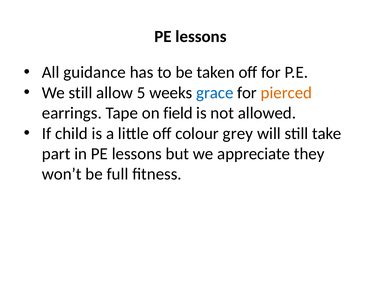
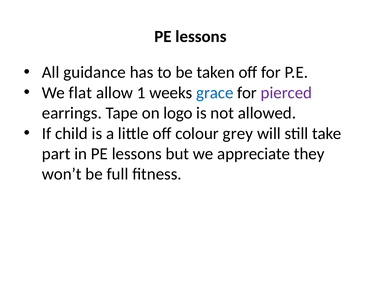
We still: still -> flat (80, 93)
5: 5 -> 1 (141, 93)
pierced colour: orange -> purple (286, 93)
field: field -> logo (178, 113)
